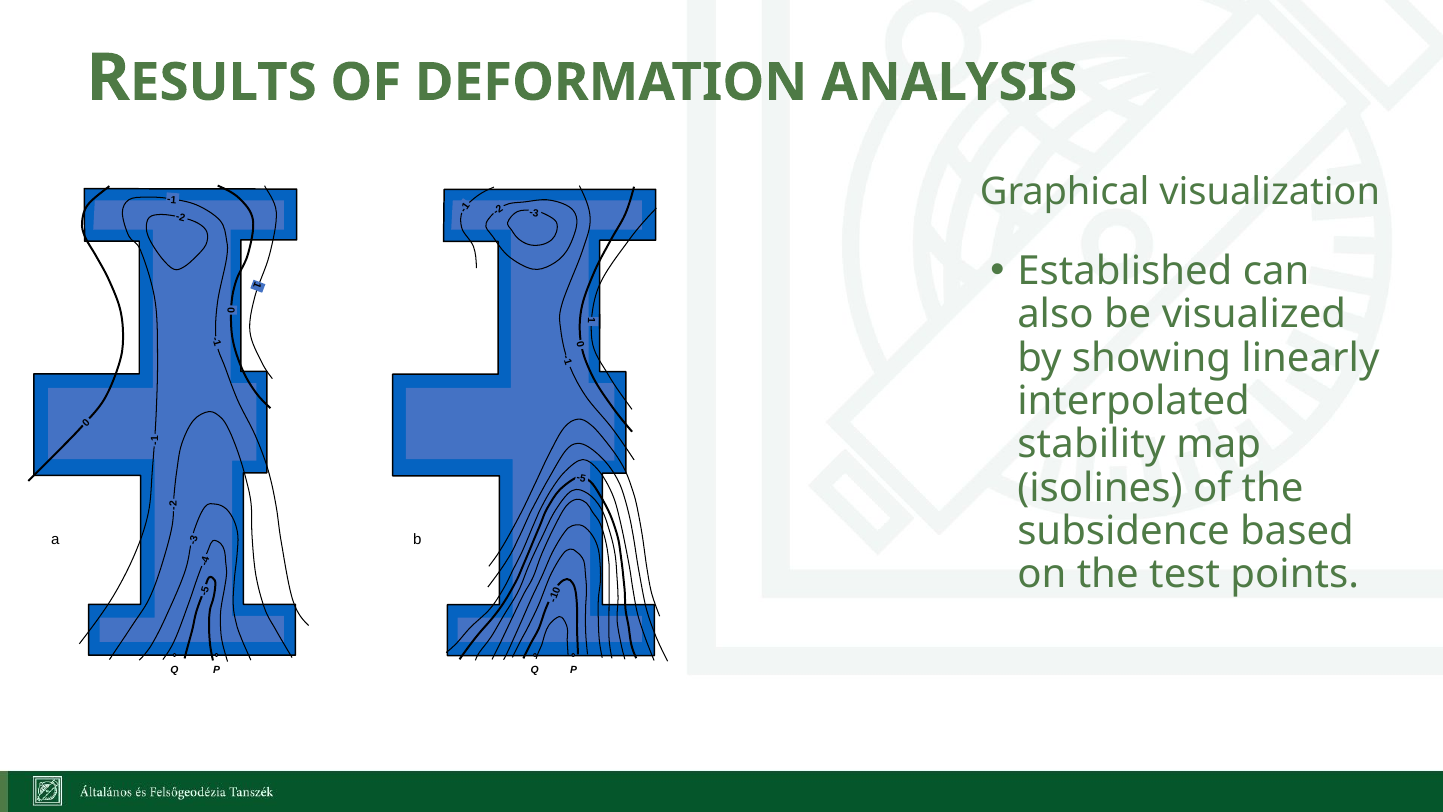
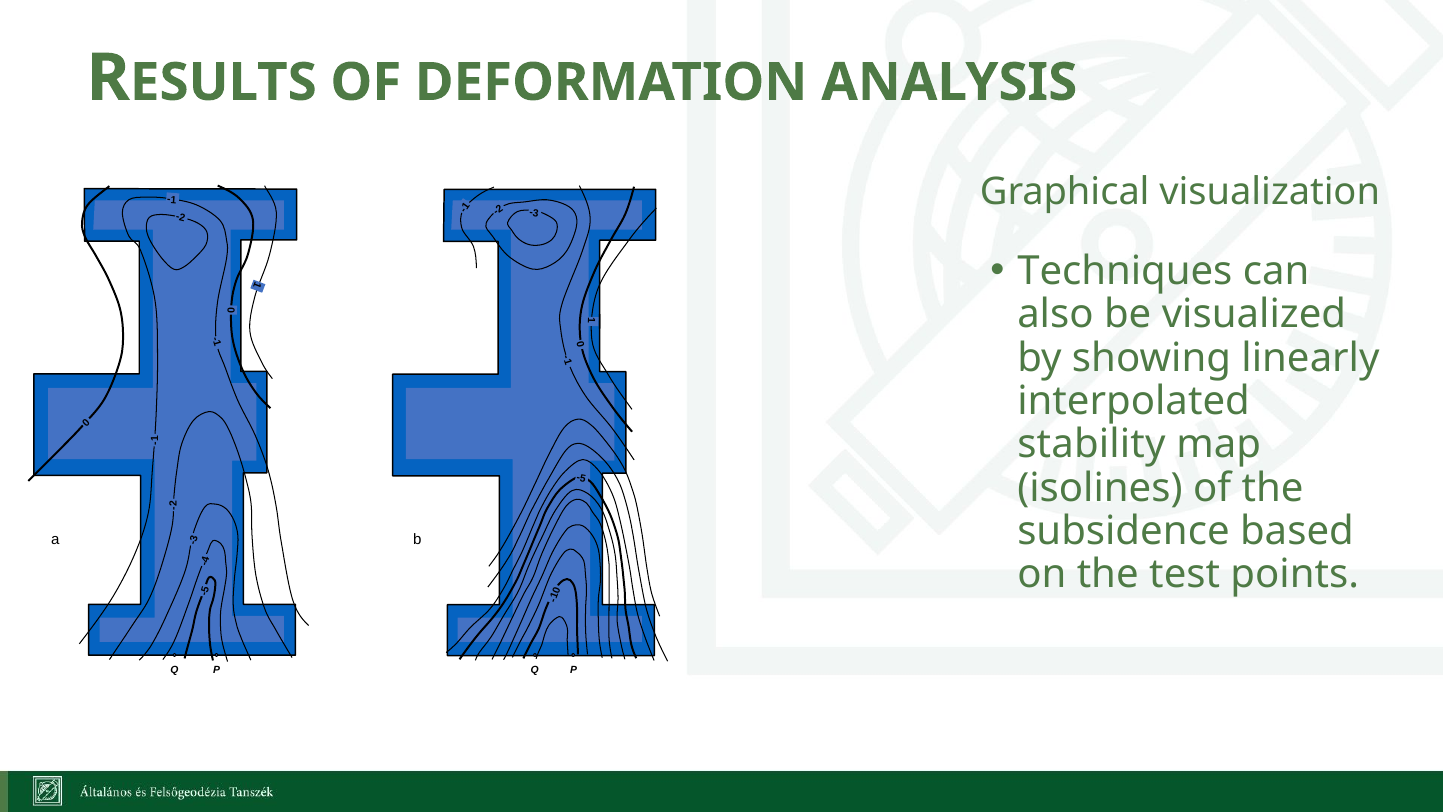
Established: Established -> Techniques (1125, 271)
